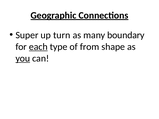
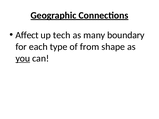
Super: Super -> Affect (27, 35)
turn: turn -> tech (62, 35)
each underline: present -> none (38, 47)
